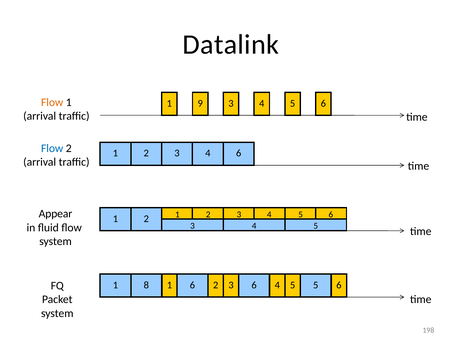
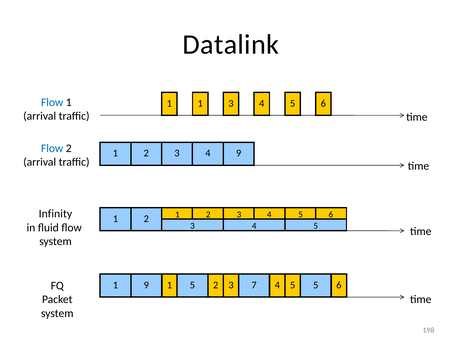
Flow colour: orange -> blue (52, 102)
1 9: 9 -> 1 (200, 103)
4 6: 6 -> 9 (239, 153)
Appear: Appear -> Infinity (55, 214)
1 8: 8 -> 9 (146, 285)
1 6: 6 -> 5 (192, 285)
3 6: 6 -> 7 (254, 285)
